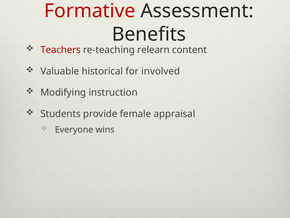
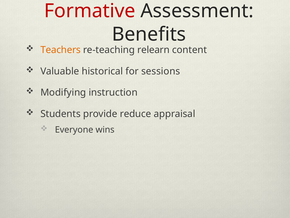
Teachers colour: red -> orange (61, 50)
involved: involved -> sessions (161, 71)
female: female -> reduce (136, 114)
